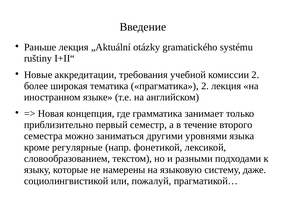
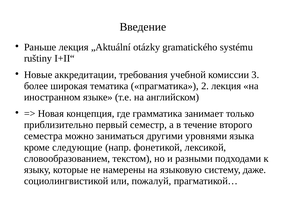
комиссии 2: 2 -> 3 (255, 75)
регулярные: регулярные -> следующие (77, 148)
